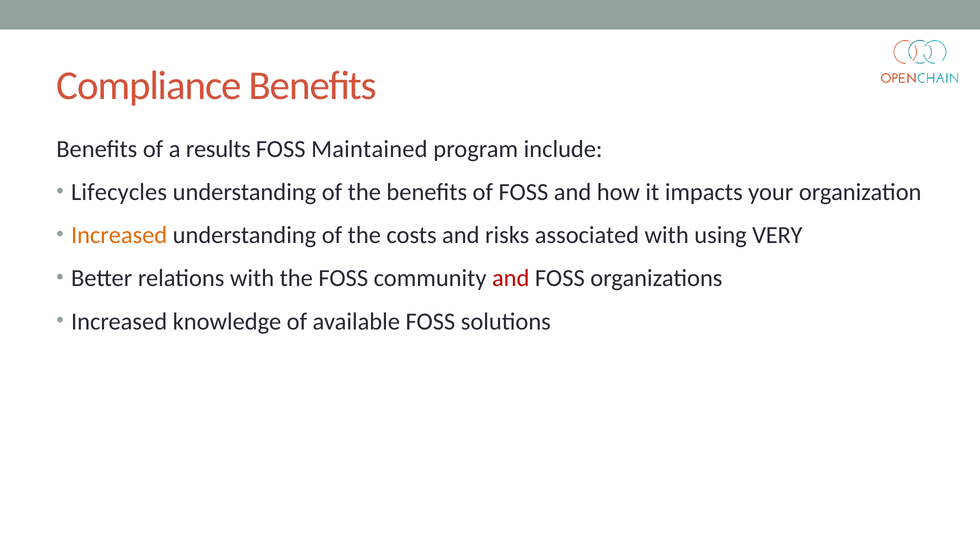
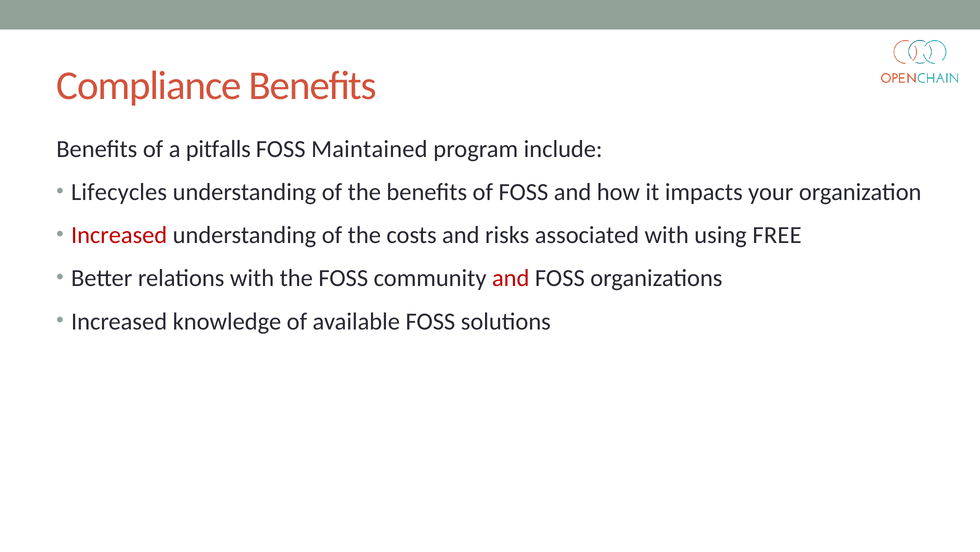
results: results -> pitfalls (218, 149)
Increased colour: orange -> red (119, 235)
VERY: VERY -> FREE (777, 235)
